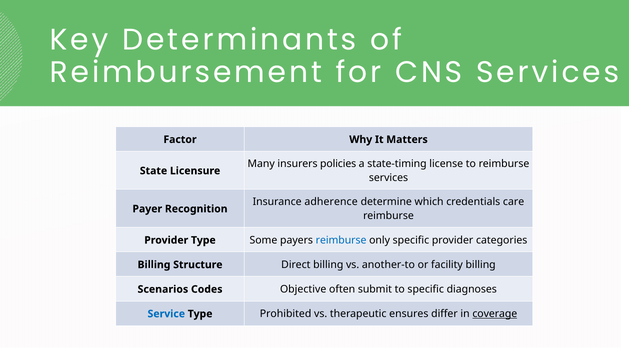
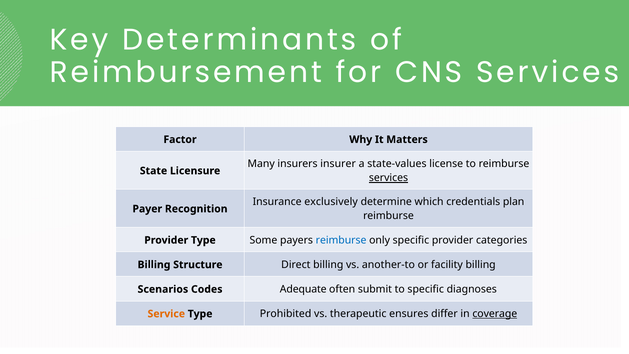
policies: policies -> insurer (338, 164)
state-timing: state-timing -> state-values (397, 164)
services underline: none -> present (389, 178)
adherence: adherence -> exclusively (331, 202)
care: care -> plan (514, 202)
Objective: Objective -> Adequate (303, 289)
Service colour: blue -> orange (166, 314)
